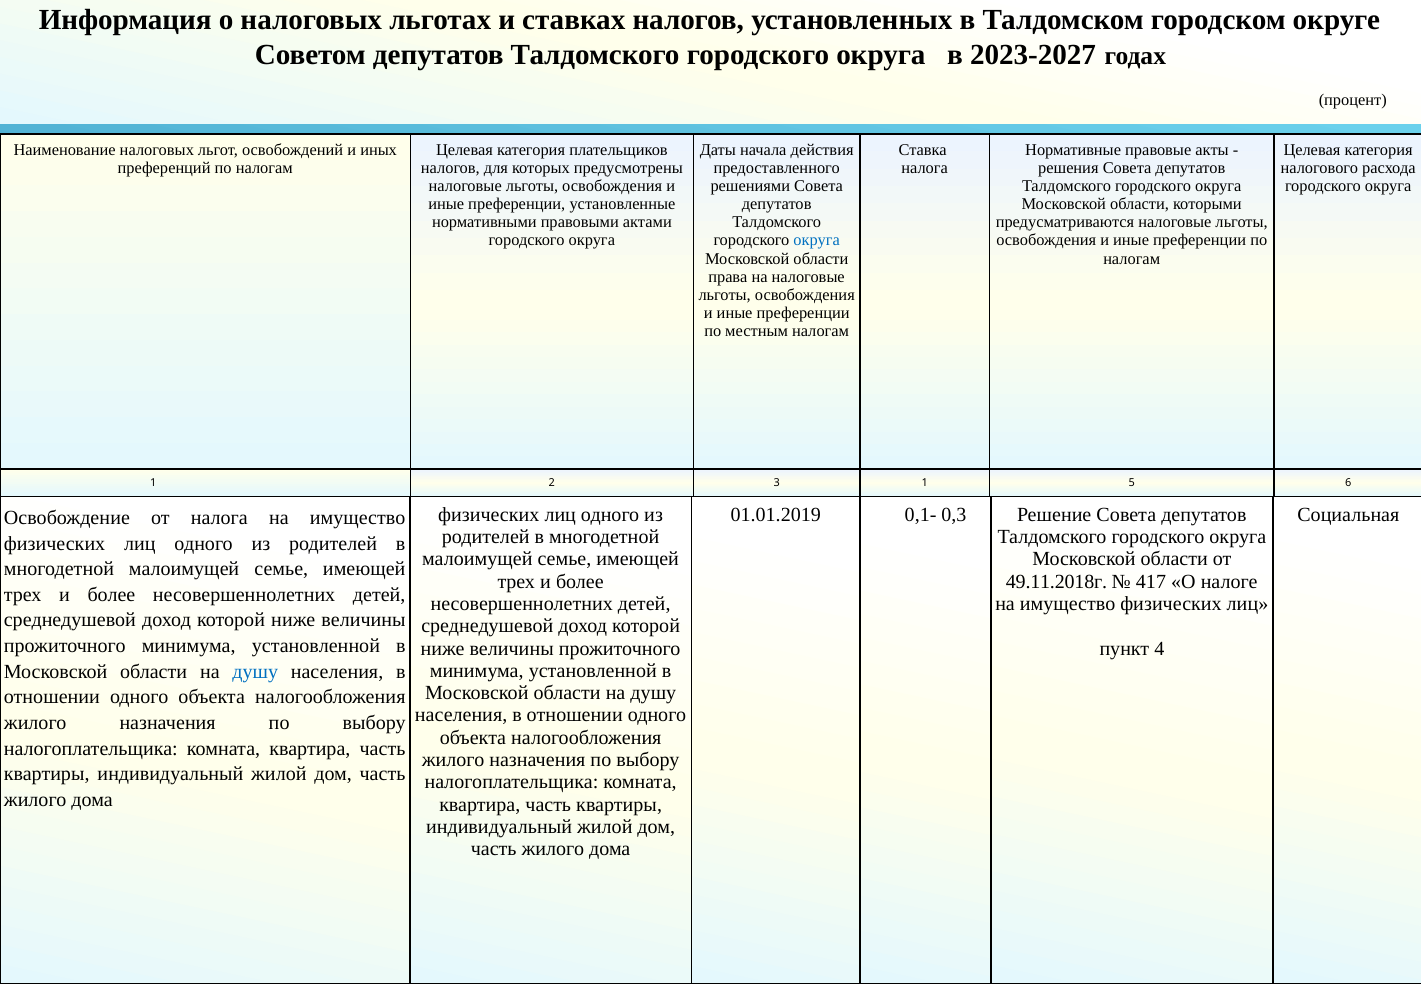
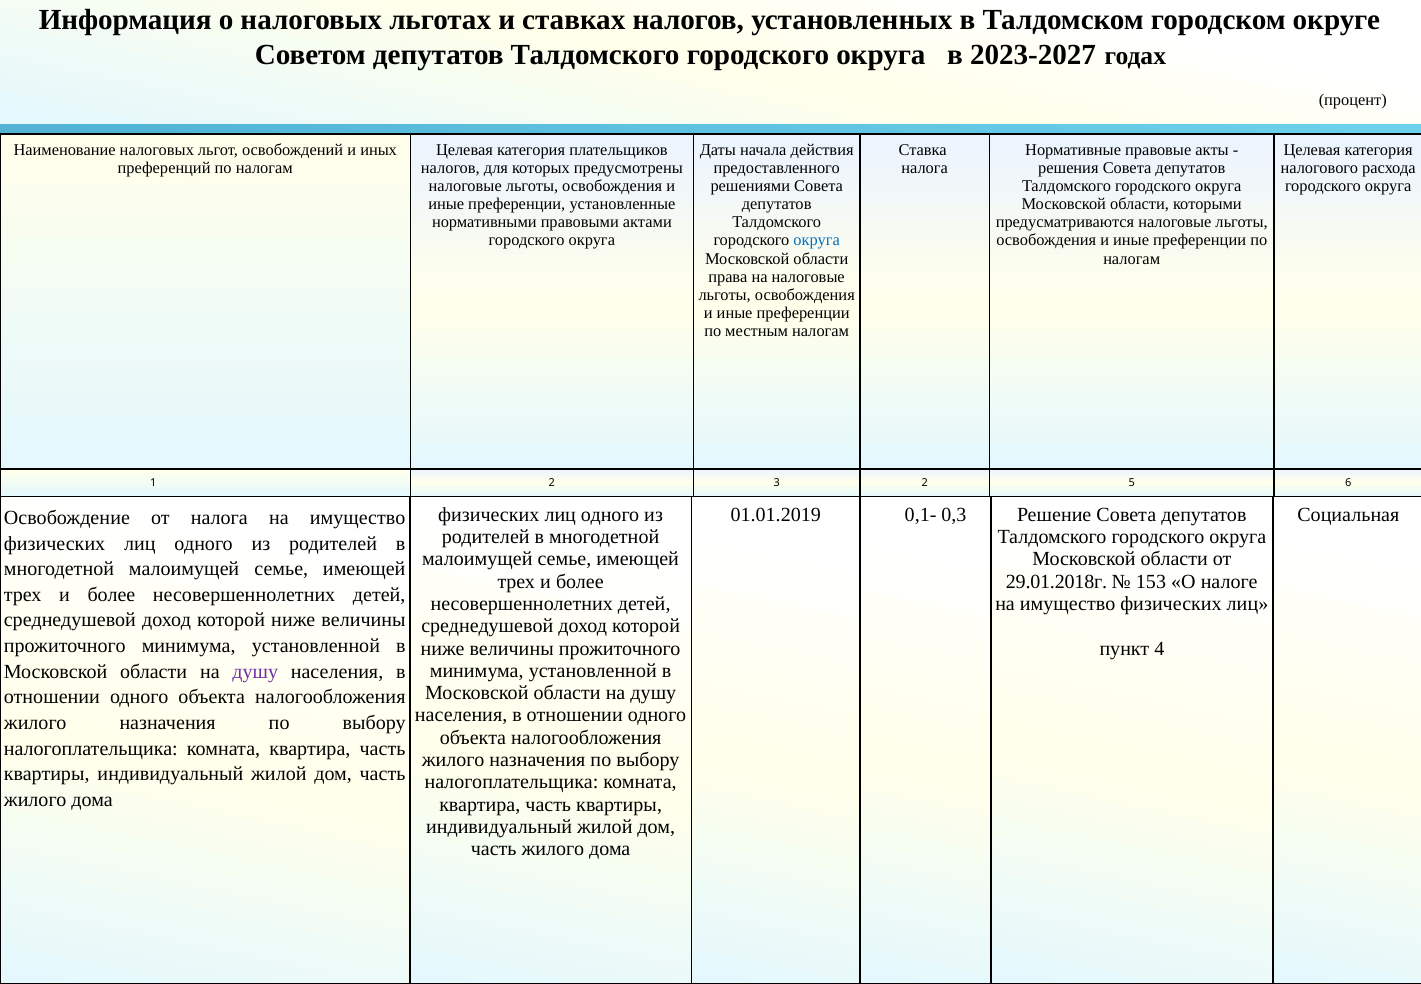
3 1: 1 -> 2 (925, 483)
49.11.2018г: 49.11.2018г -> 29.01.2018г (1057, 581)
417: 417 -> 153 (1151, 581)
душу colour: blue -> purple (255, 671)
